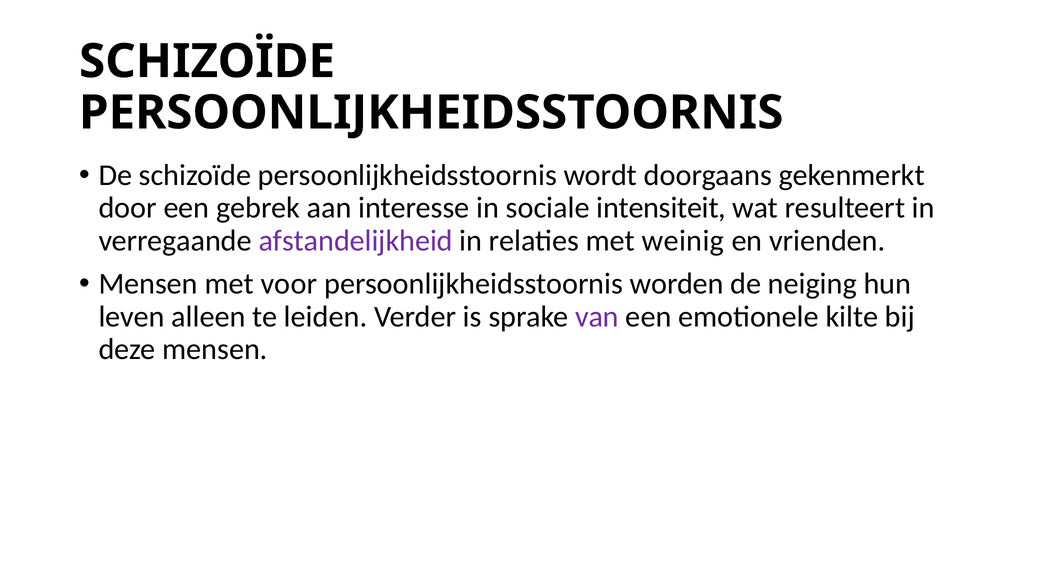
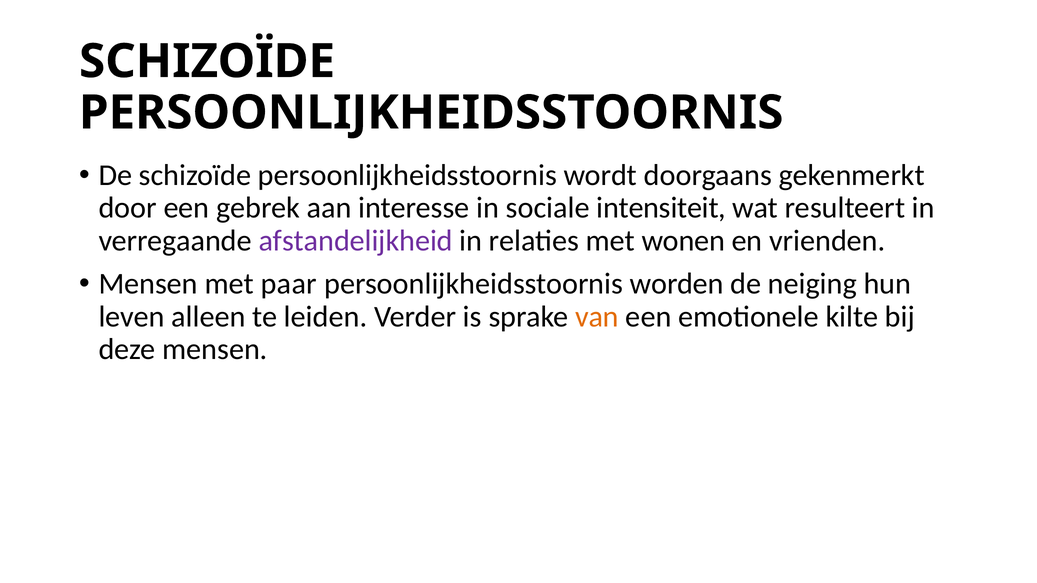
weinig: weinig -> wonen (683, 241)
voor: voor -> paar (289, 284)
van colour: purple -> orange (597, 317)
